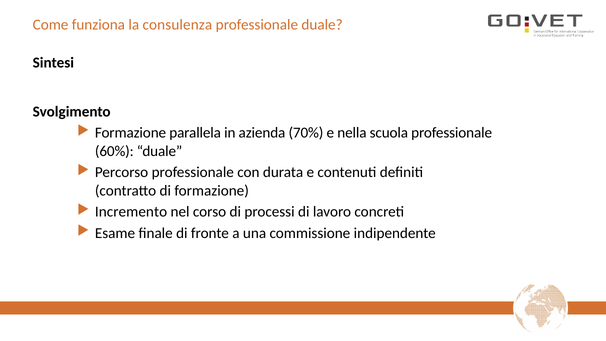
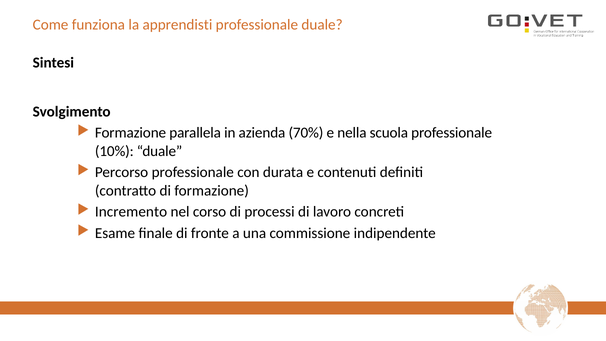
consulenza: consulenza -> apprendisti (177, 25)
60%: 60% -> 10% (114, 151)
